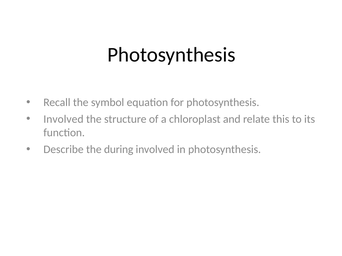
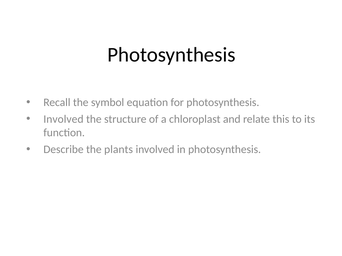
during: during -> plants (119, 150)
